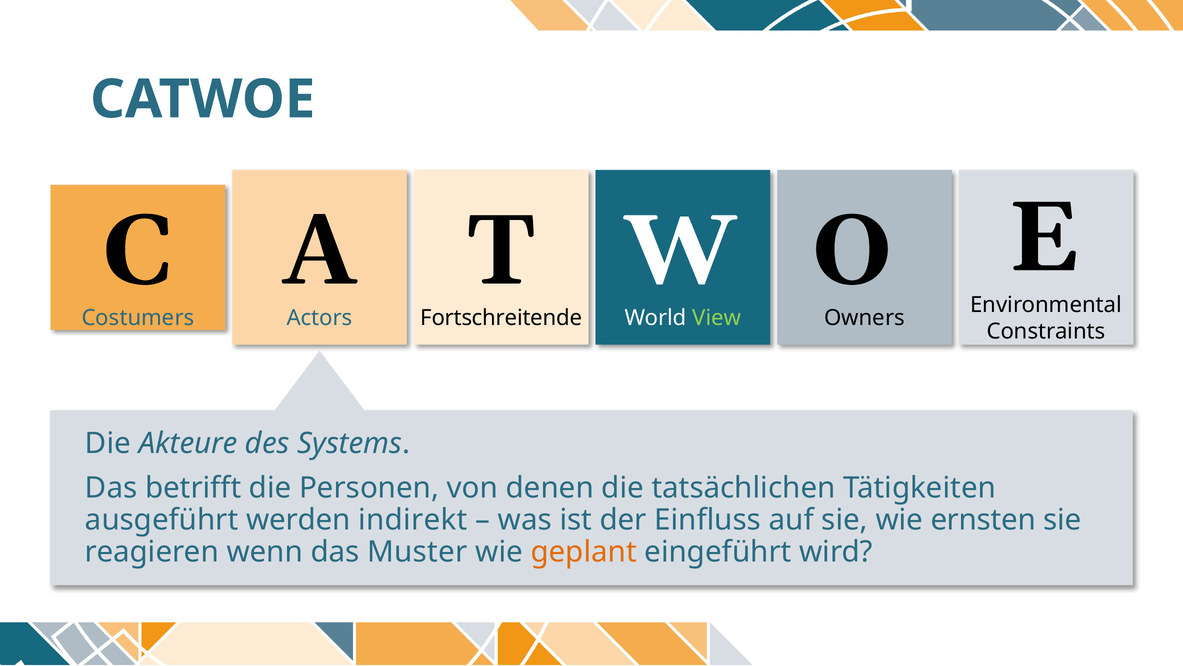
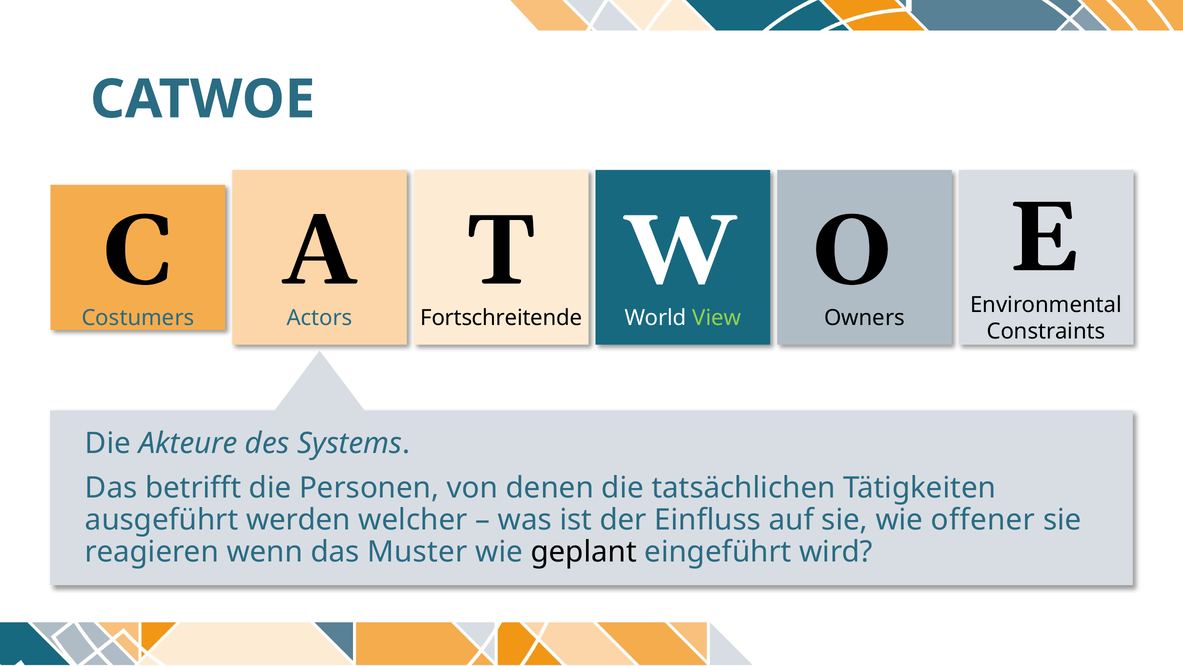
indirekt: indirekt -> welcher (413, 519)
ernsten: ernsten -> offener (983, 519)
geplant colour: orange -> black (584, 551)
